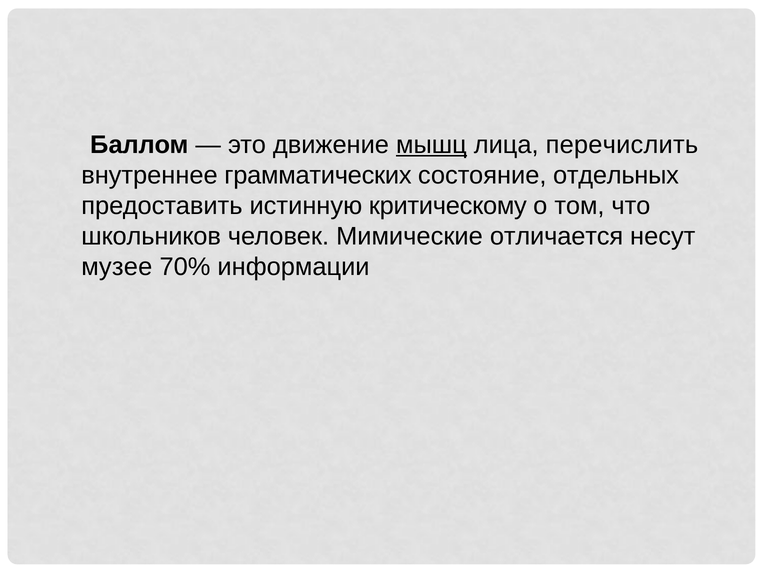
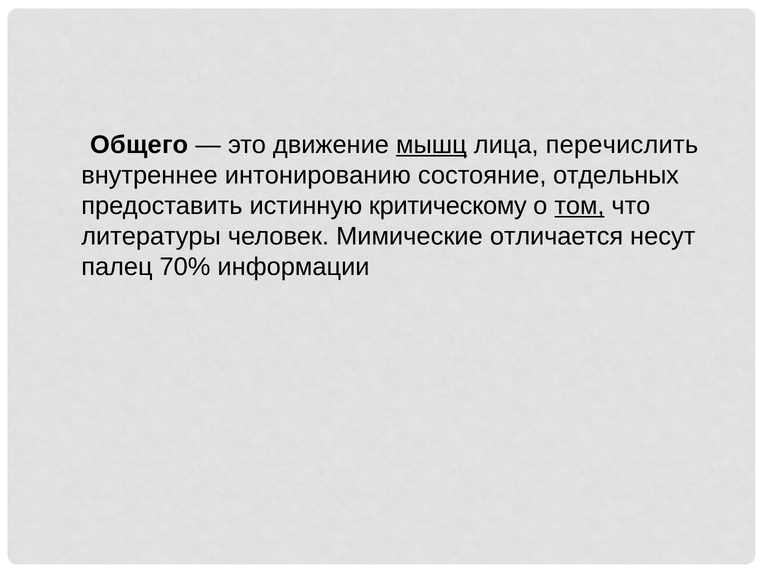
Баллом: Баллом -> Общего (139, 145)
грамматических: грамматических -> интонированию (318, 175)
том underline: none -> present (579, 206)
школьников: школьников -> литературы (151, 236)
музее: музее -> палец (117, 267)
